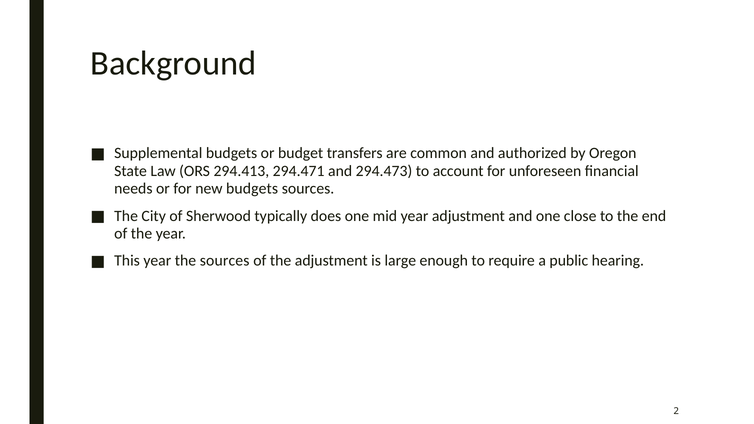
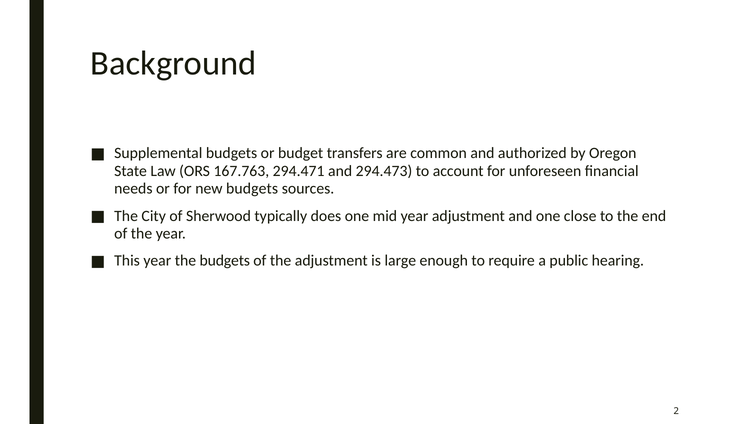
294.413: 294.413 -> 167.763 (241, 171)
the sources: sources -> budgets (225, 261)
